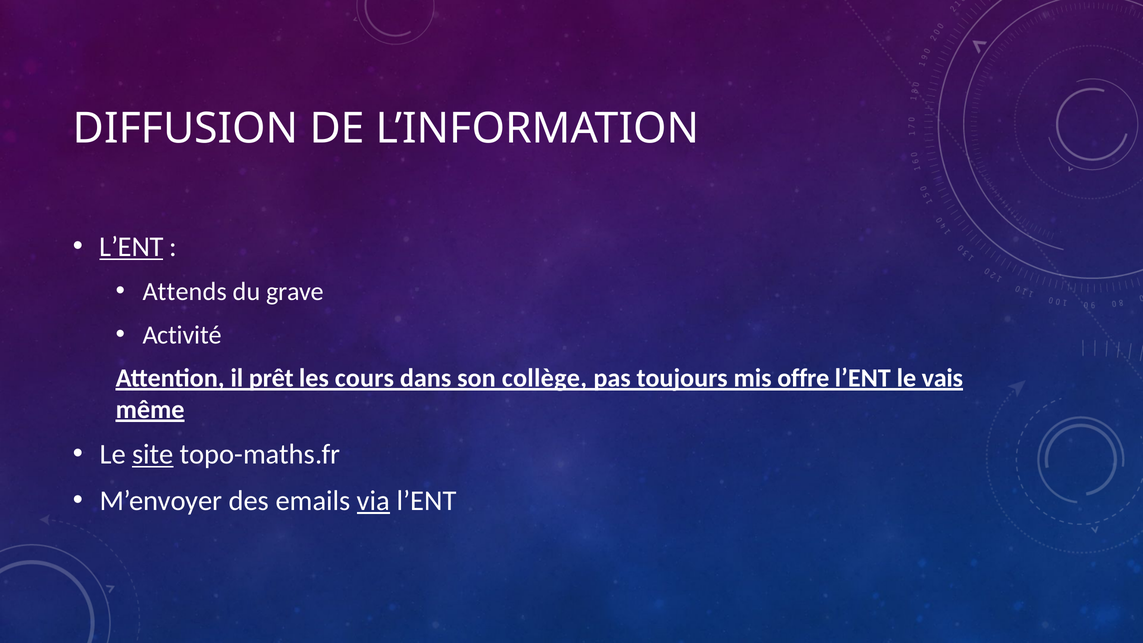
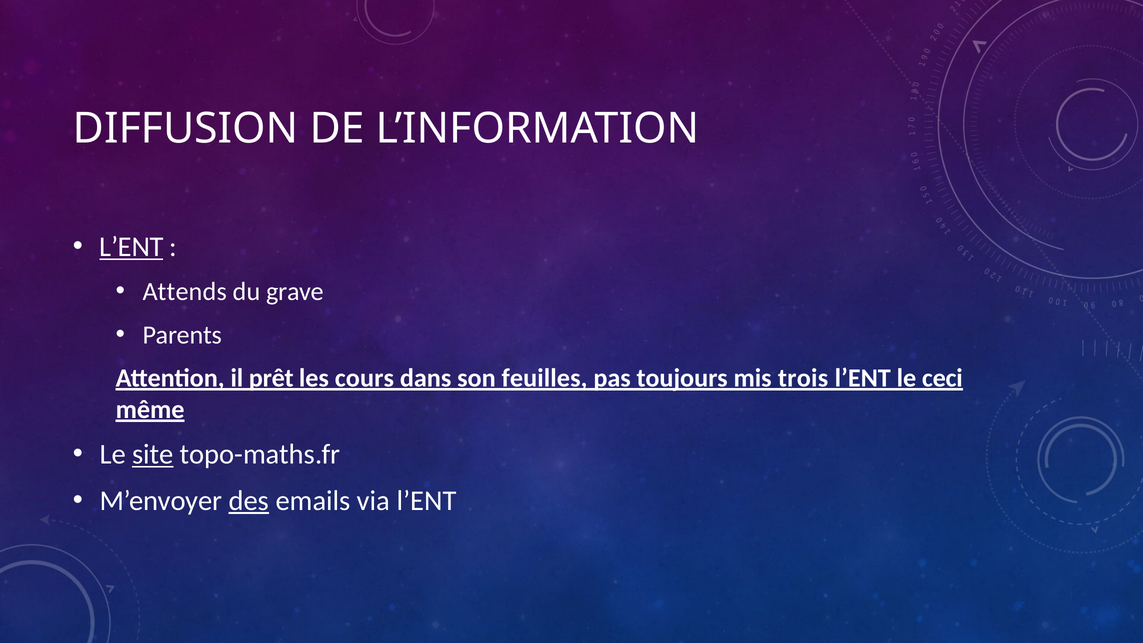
Activité: Activité -> Parents (182, 335)
collège: collège -> feuilles (544, 378)
offre: offre -> trois (803, 378)
vais: vais -> ceci (942, 378)
des underline: none -> present (249, 501)
via underline: present -> none (373, 501)
